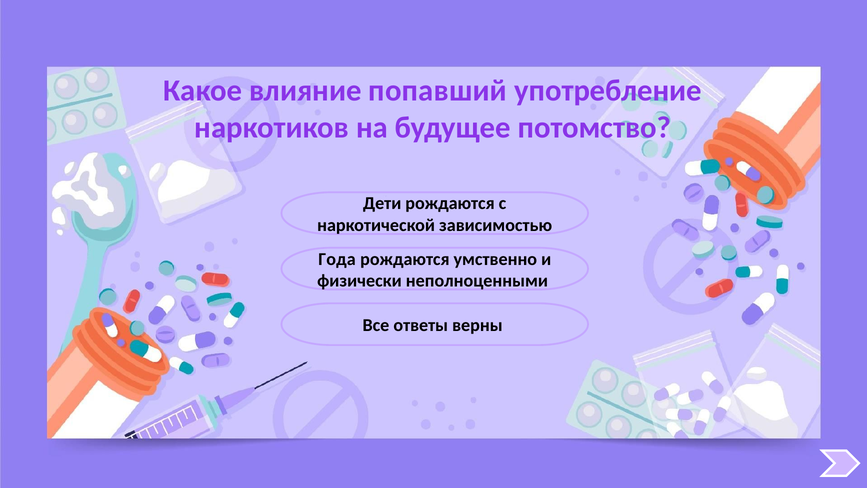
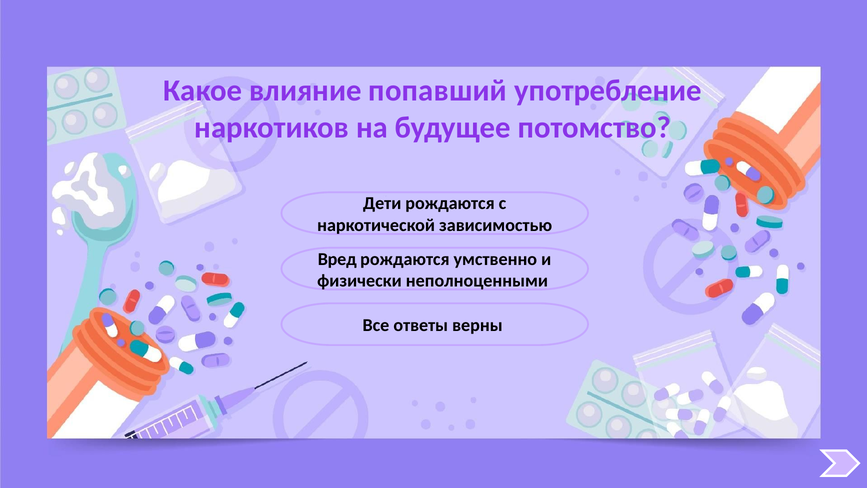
Года: Года -> Вред (337, 259)
